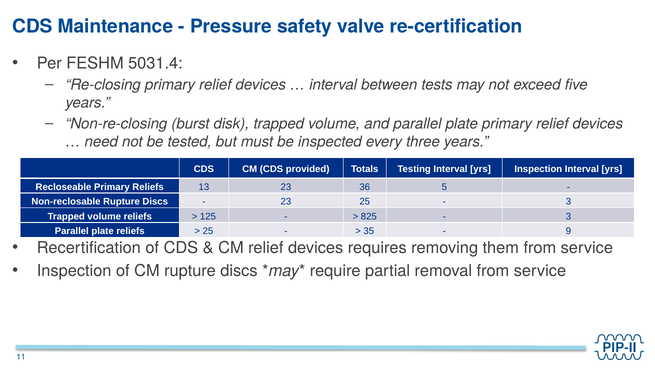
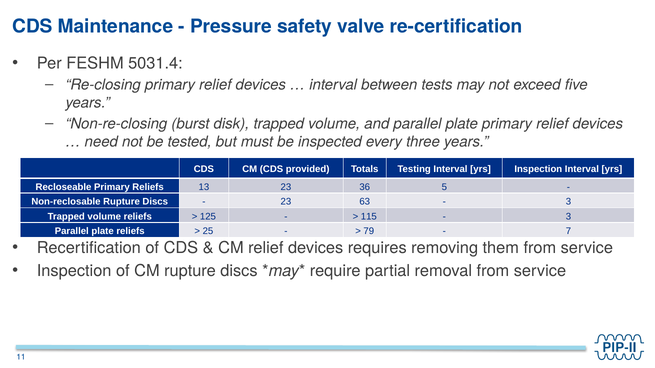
23 25: 25 -> 63 (365, 202)
825: 825 -> 115 (369, 217)
35: 35 -> 79 (369, 231)
9: 9 -> 7 (568, 231)
